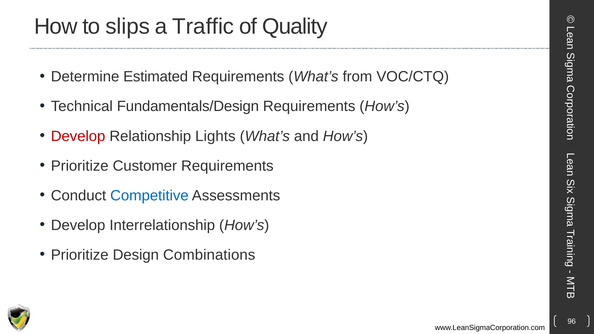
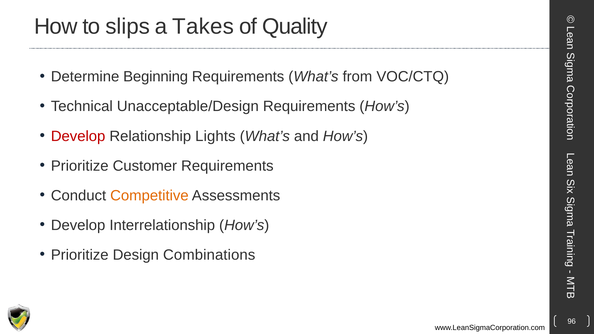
Traffic: Traffic -> Takes (203, 26)
Estimated: Estimated -> Beginning (156, 77)
Fundamentals/Design: Fundamentals/Design -> Unacceptable/Design (188, 106)
Competitive colour: blue -> orange (149, 196)
